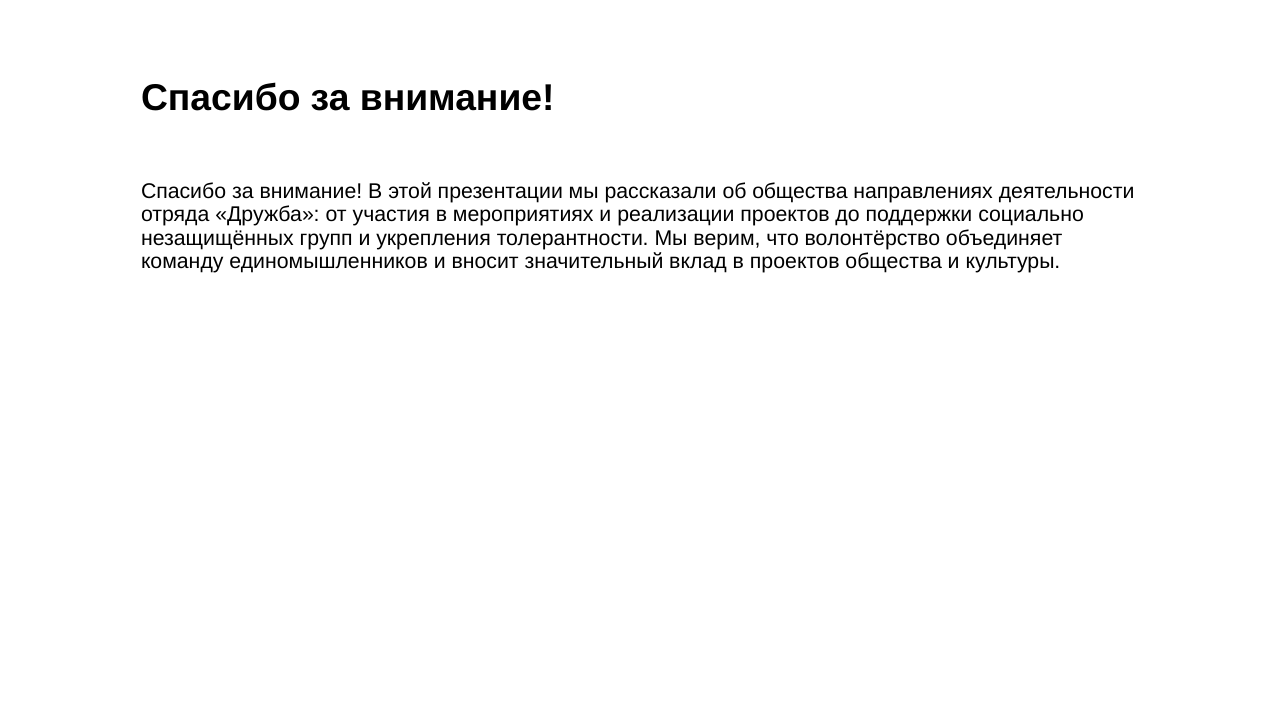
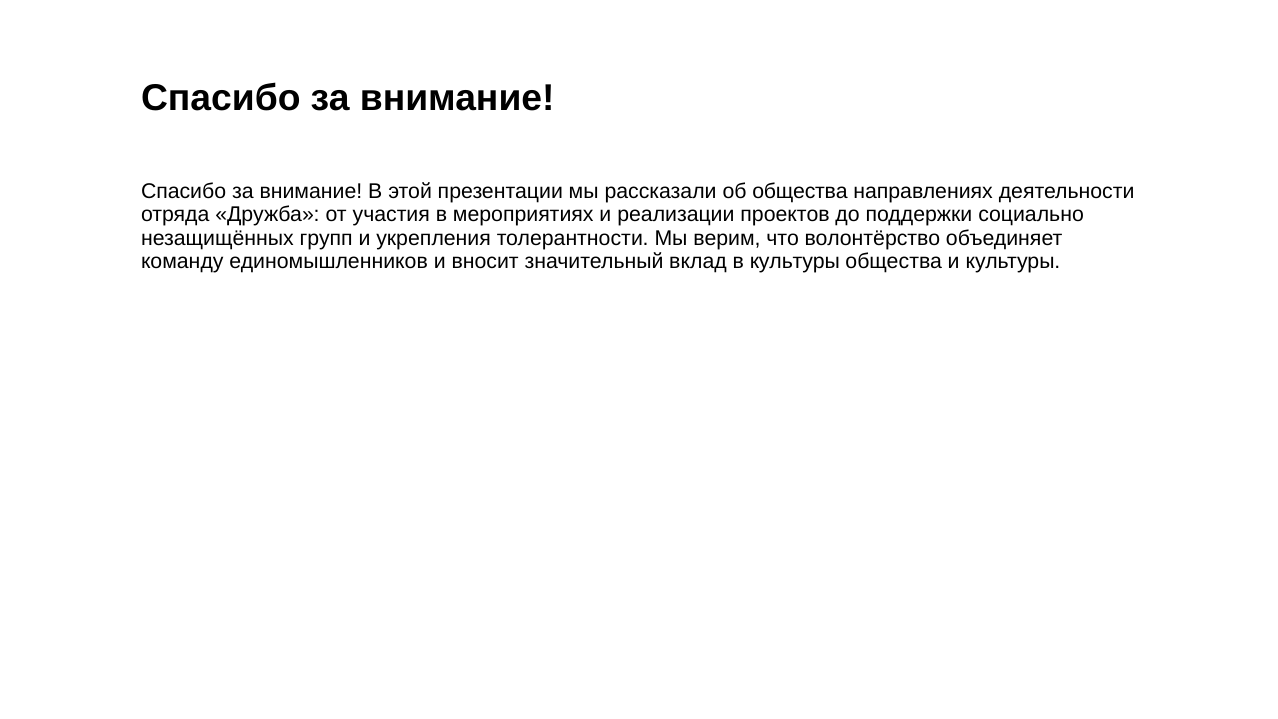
в проектов: проектов -> культуры (795, 262)
